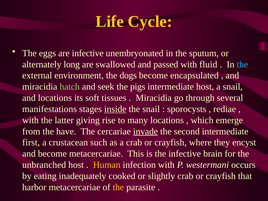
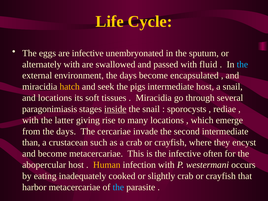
alternately long: long -> with (72, 64)
environment the dogs: dogs -> days (128, 76)
hatch colour: light green -> yellow (70, 87)
manifestations: manifestations -> paragonimiasis (50, 109)
from the have: have -> days (66, 131)
invade underline: present -> none (146, 131)
first: first -> than (31, 143)
brain: brain -> often (213, 154)
unbranched: unbranched -> abopercular (44, 165)
the colour: yellow -> light blue (118, 187)
